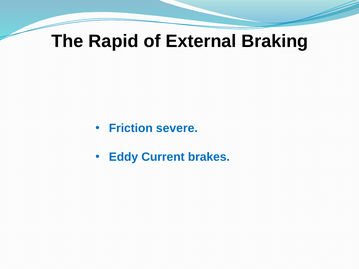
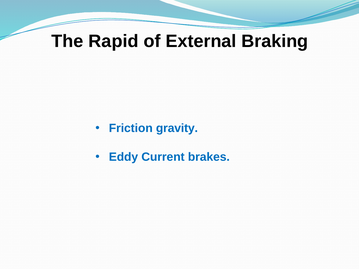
severe: severe -> gravity (177, 128)
